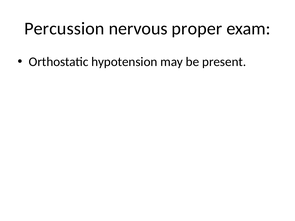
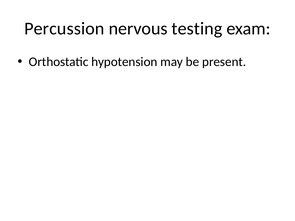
proper: proper -> testing (197, 29)
